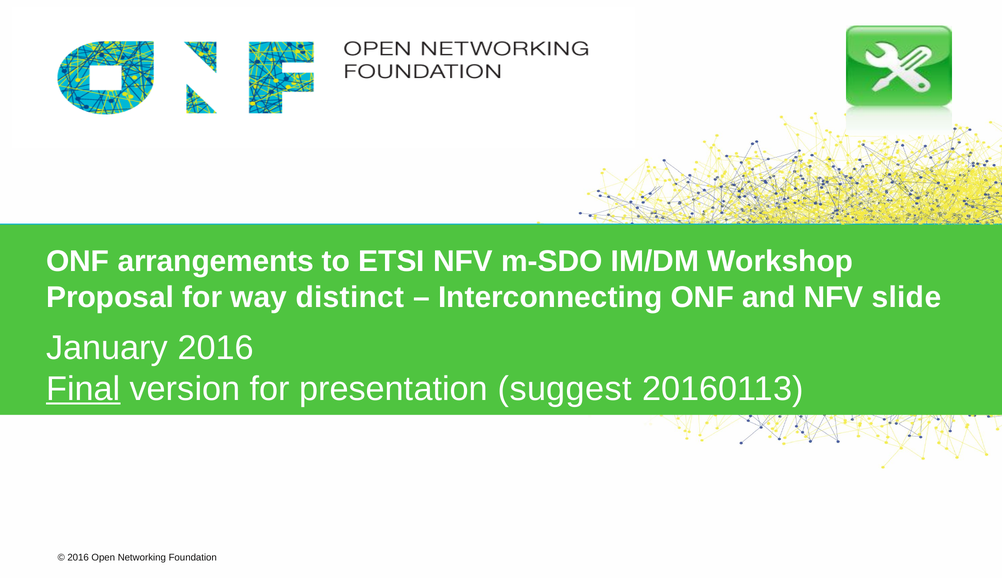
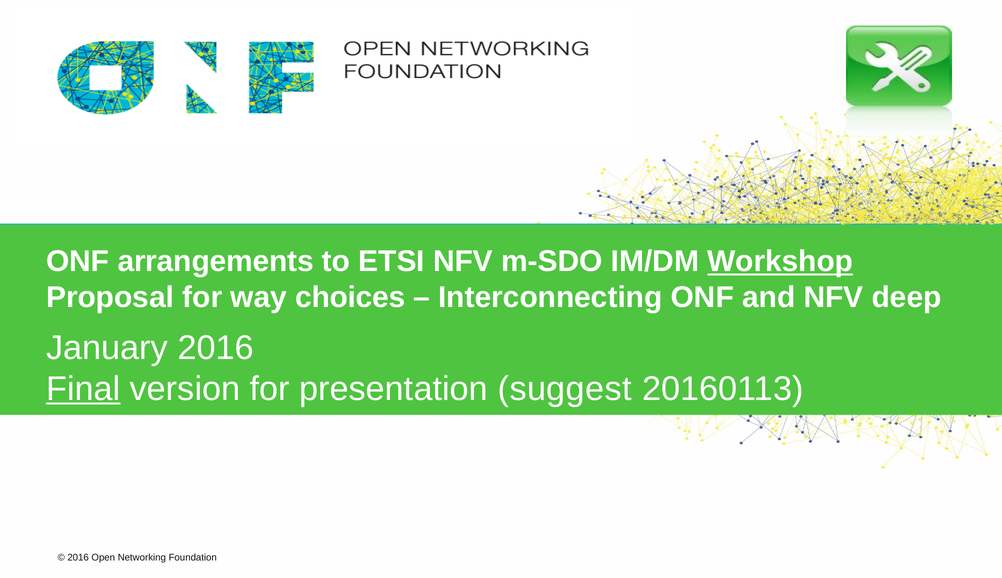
Workshop underline: none -> present (780, 262)
distinct: distinct -> choices (350, 298)
slide: slide -> deep (907, 298)
